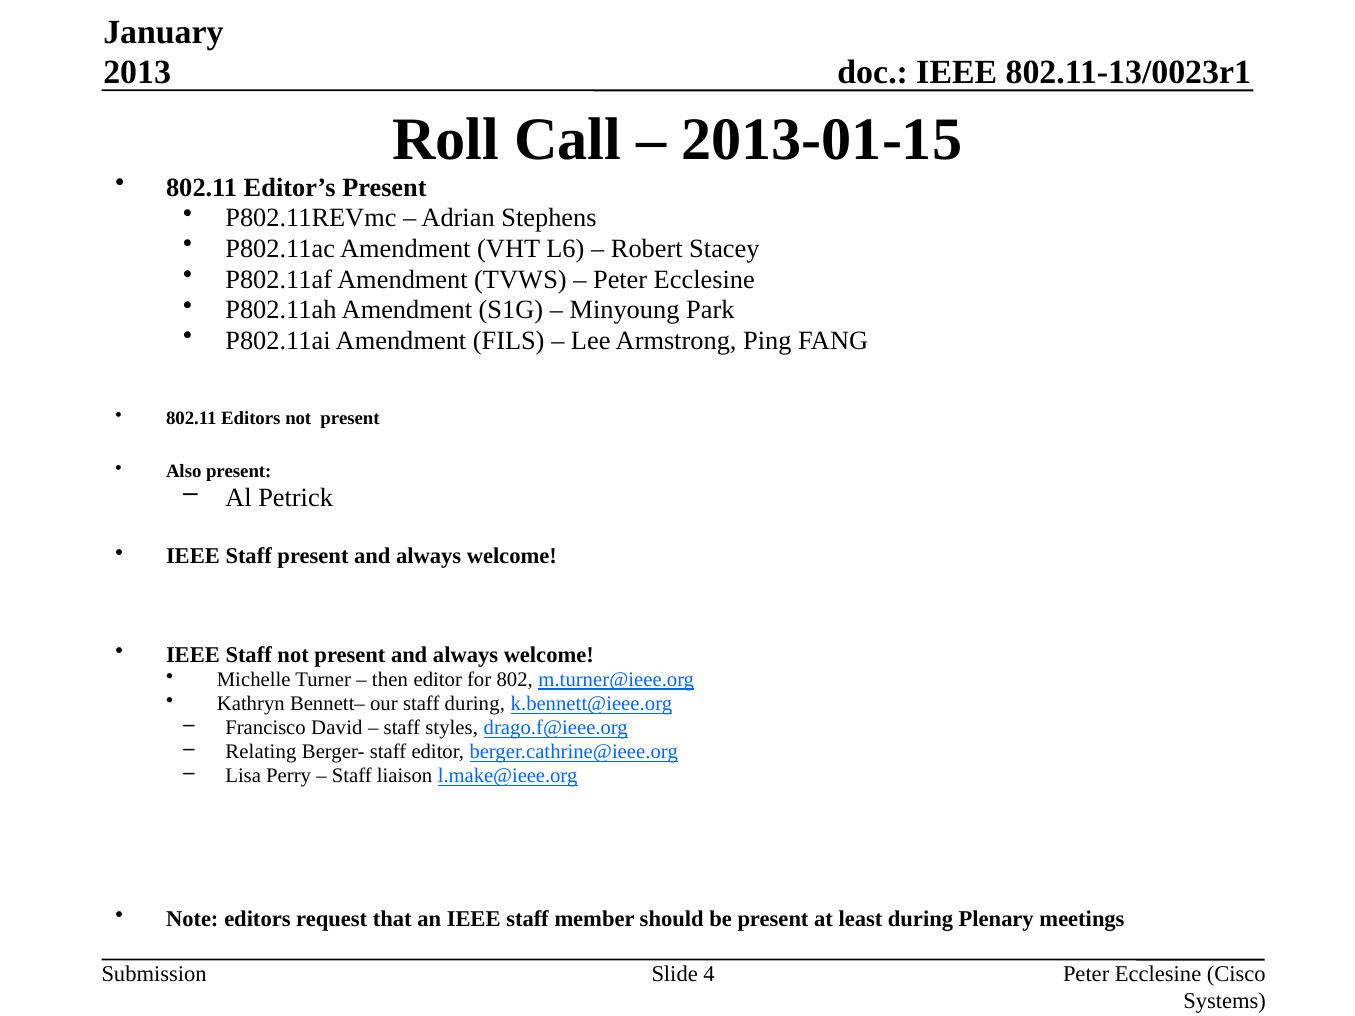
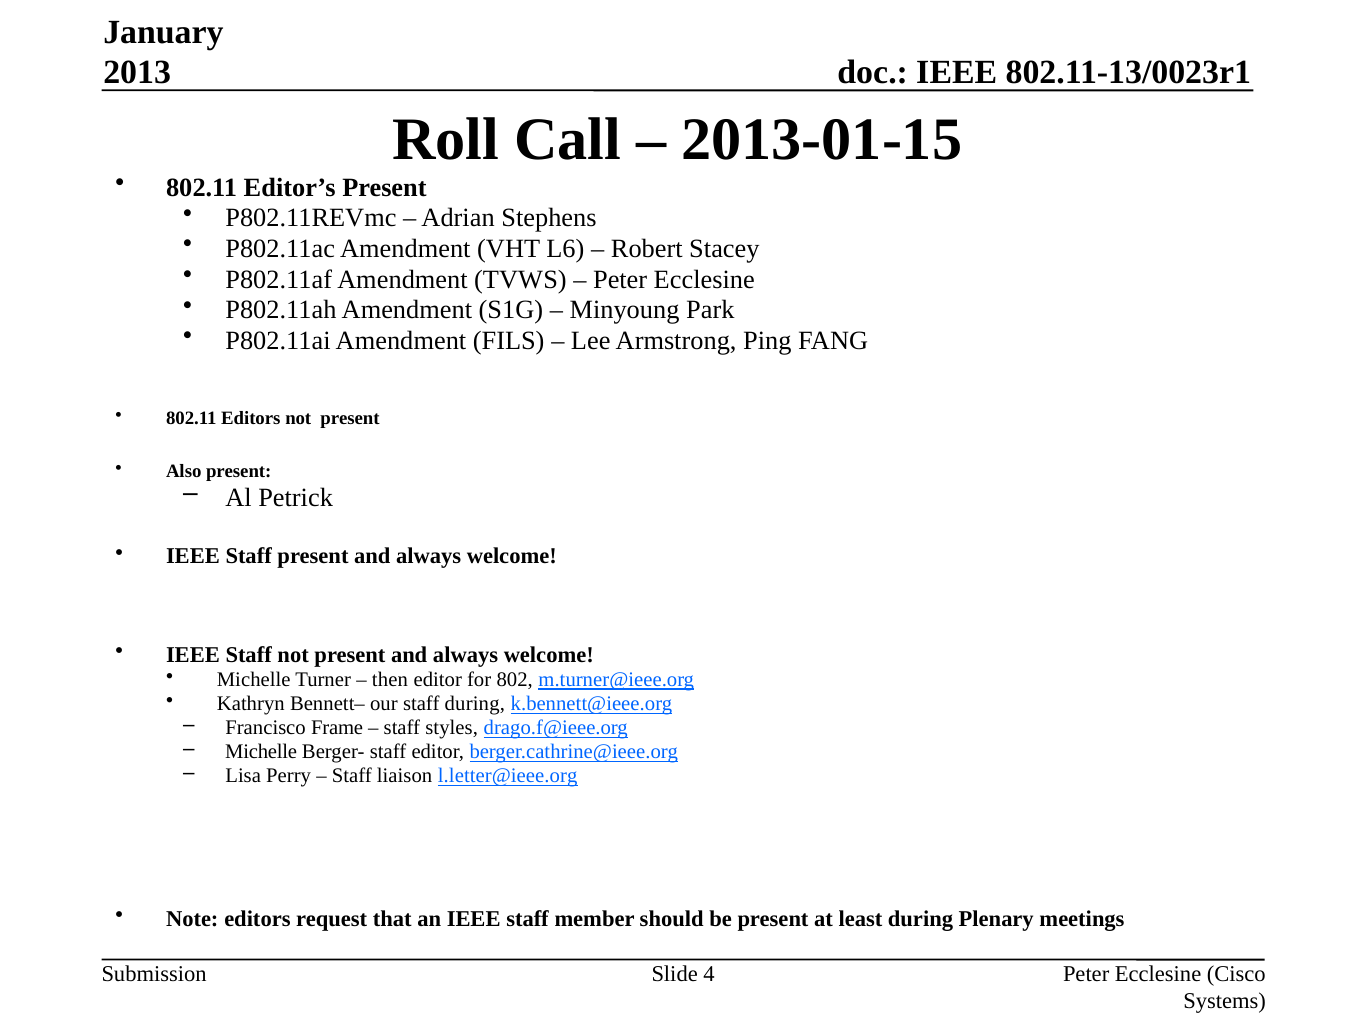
David: David -> Frame (337, 728)
Relating: Relating -> Michelle (261, 752)
l.make@ieee.org: l.make@ieee.org -> l.letter@ieee.org (508, 776)
